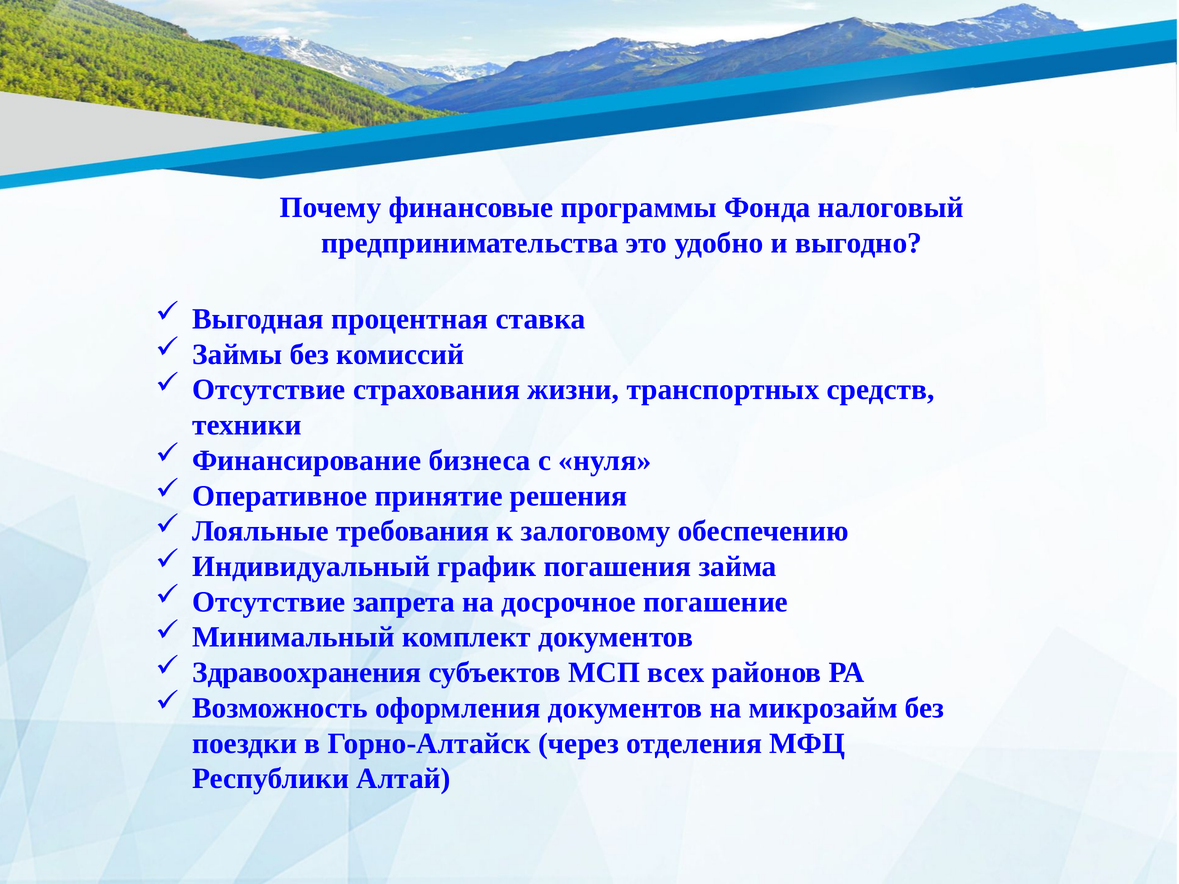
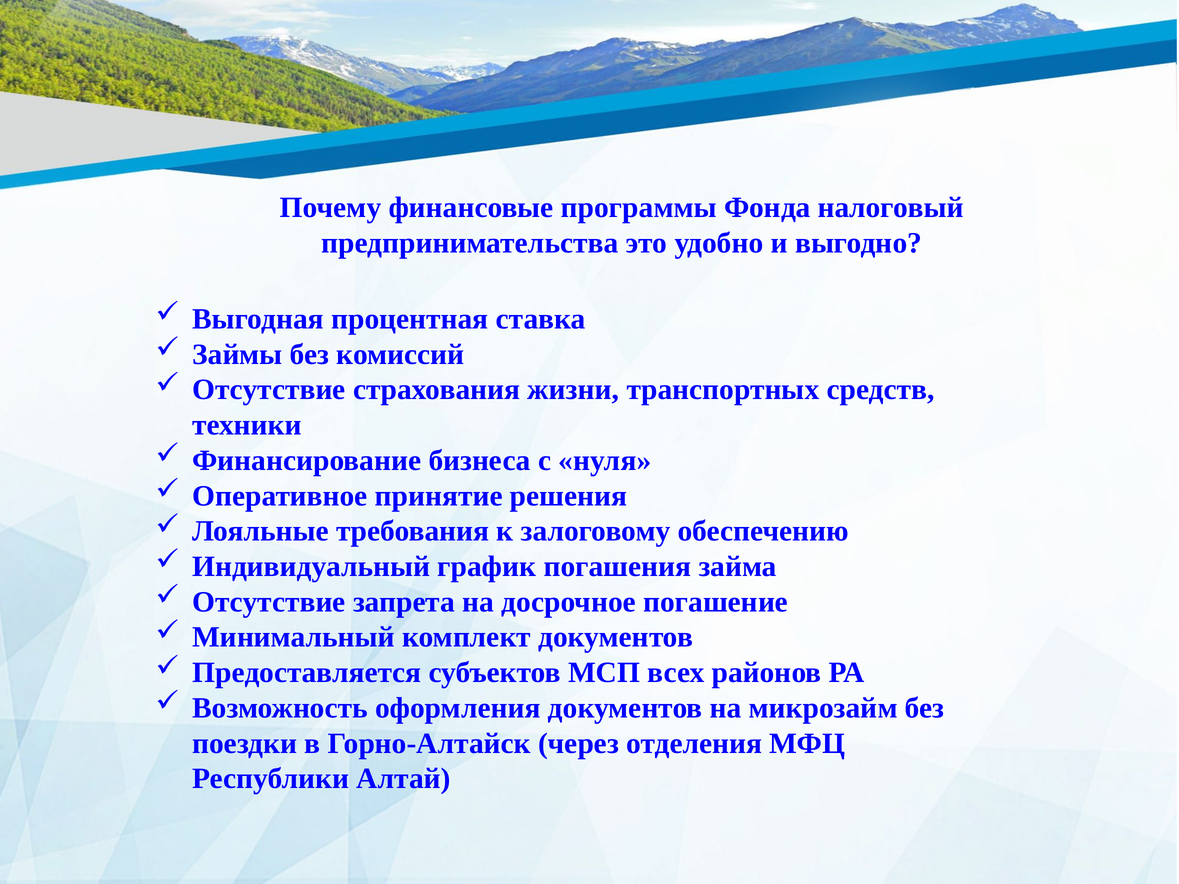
Здравоохранения: Здравоохранения -> Предоставляется (307, 673)
